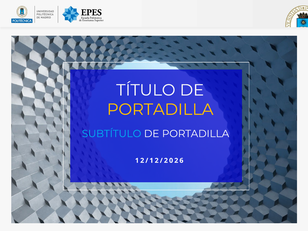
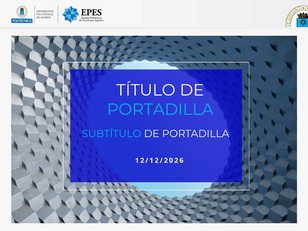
PORTADILLA colour: yellow -> light blue (160, 109)
